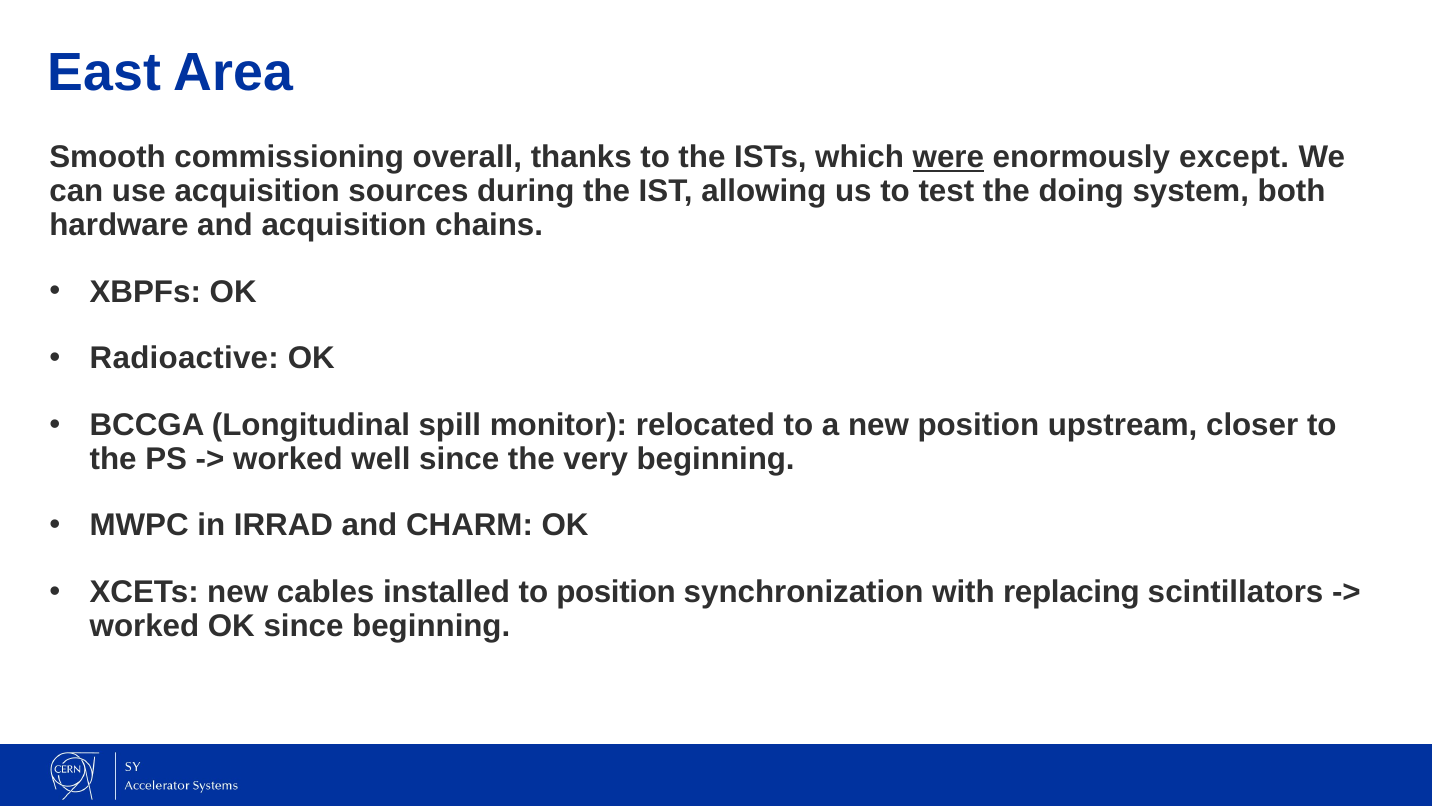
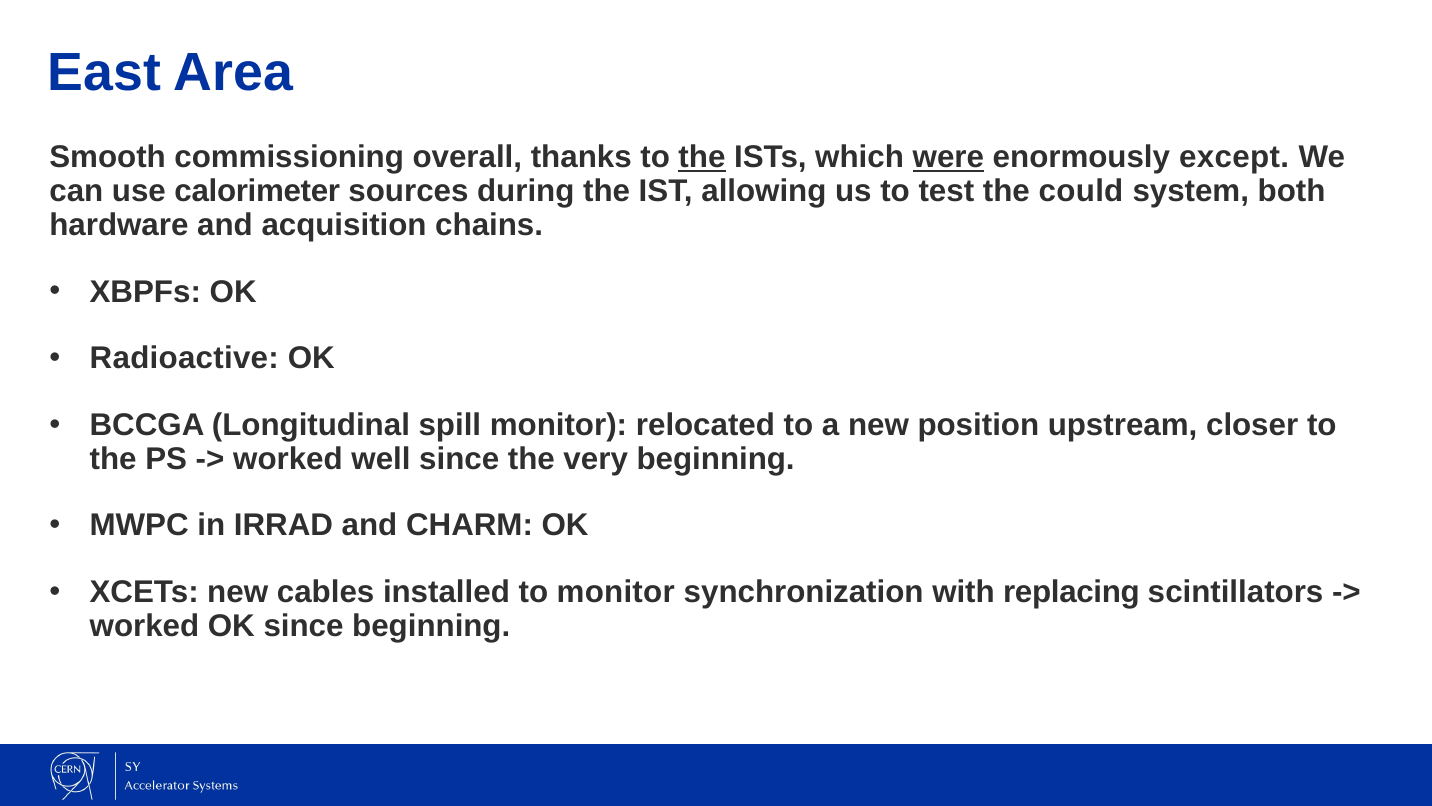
the underline: none -> present (702, 157)
use acquisition: acquisition -> calorimeter (257, 191)
doing: doing -> could (1081, 191)
to position: position -> monitor (616, 592)
